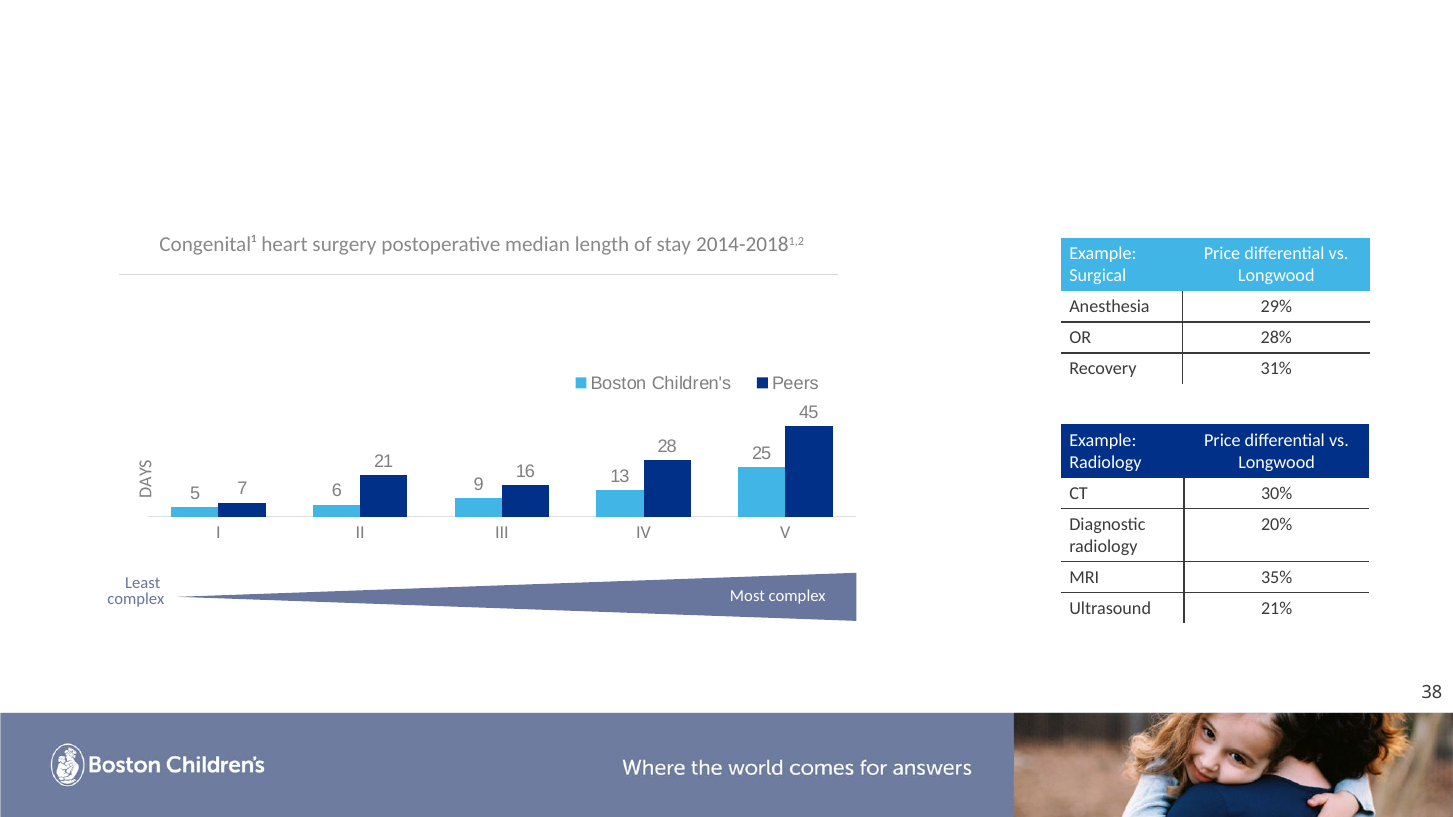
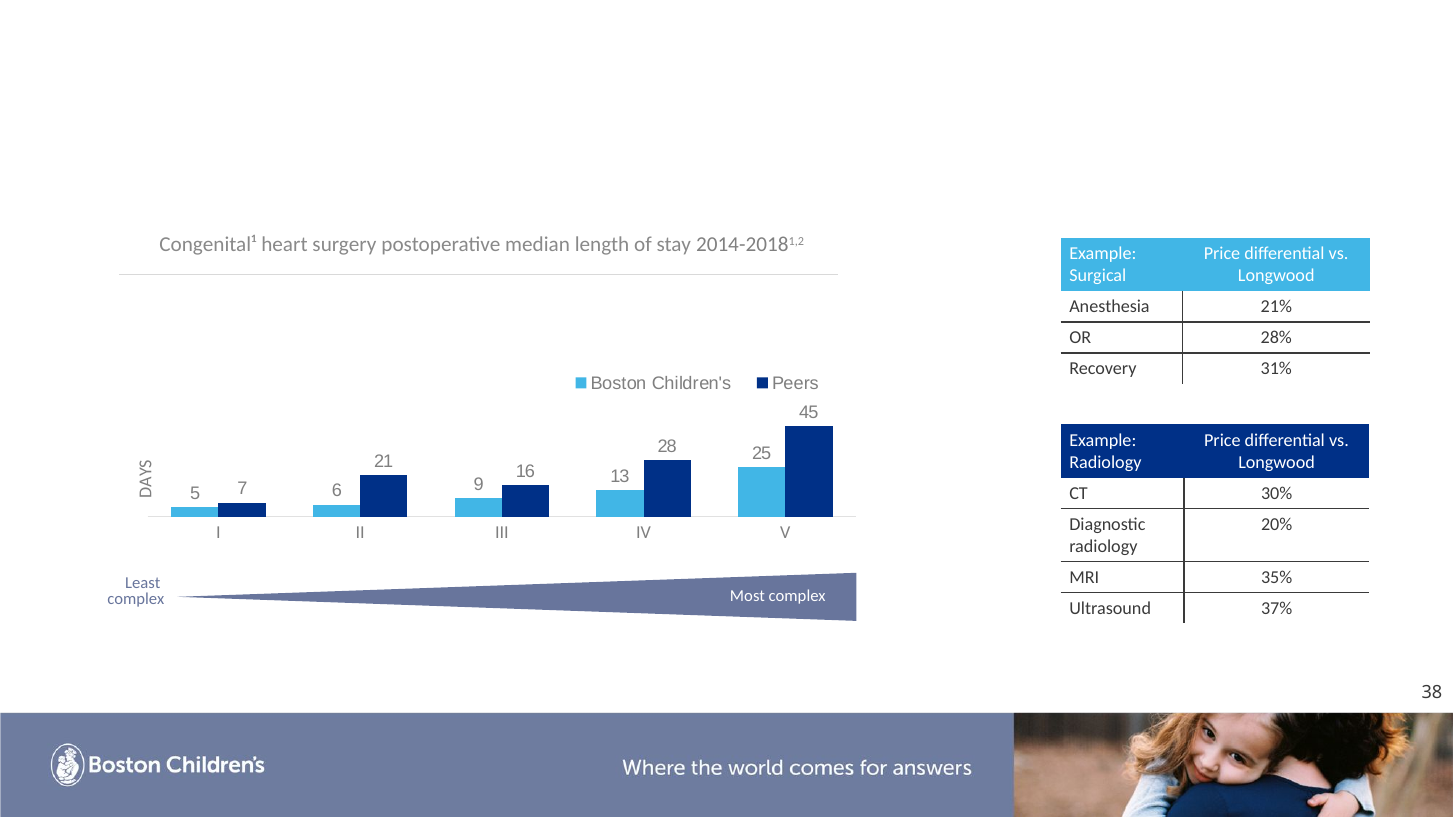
29%: 29% -> 21% (1276, 307)
21%: 21% -> 37% (1277, 608)
